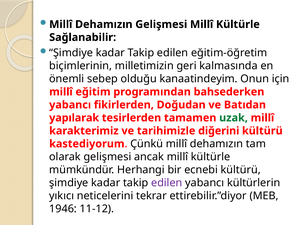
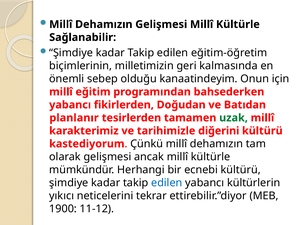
yapılarak: yapılarak -> planlanır (74, 118)
edilen colour: purple -> blue (167, 183)
1946: 1946 -> 1900 (63, 209)
